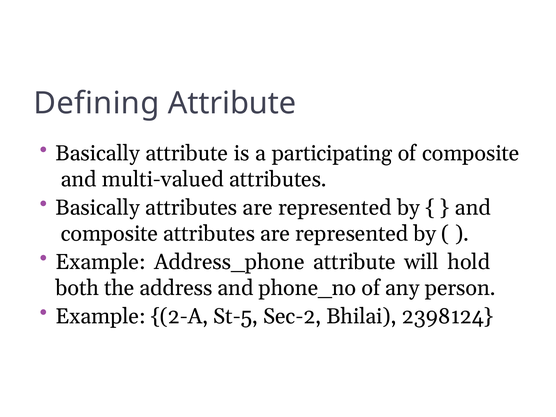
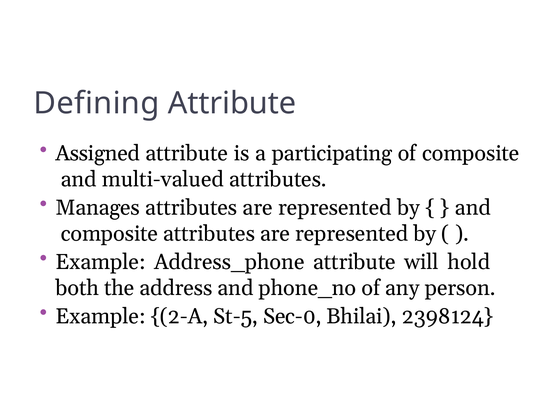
Basically: Basically -> Assigned (98, 153)
Basically: Basically -> Manages (98, 208)
Sec-2: Sec-2 -> Sec-0 (292, 316)
